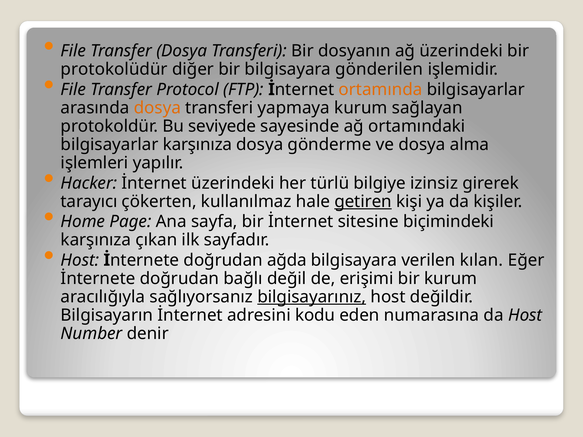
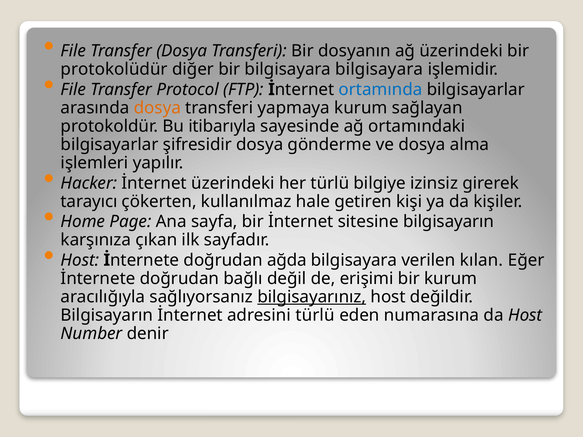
bilgisayara gönderilen: gönderilen -> bilgisayara (379, 69)
ortamında colour: orange -> blue (380, 90)
seviyede: seviyede -> itibarıyla (222, 126)
bilgisayarlar karşınıza: karşınıza -> şifresidir (197, 145)
getiren underline: present -> none (363, 202)
sitesine biçimindeki: biçimindeki -> bilgisayarın (448, 222)
adresini kodu: kodu -> türlü (315, 315)
